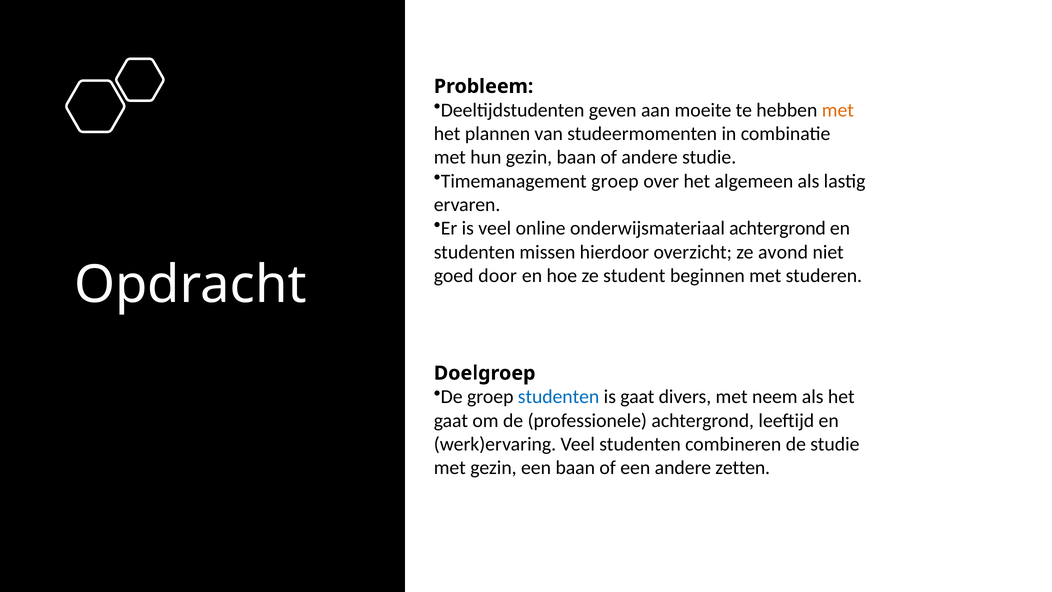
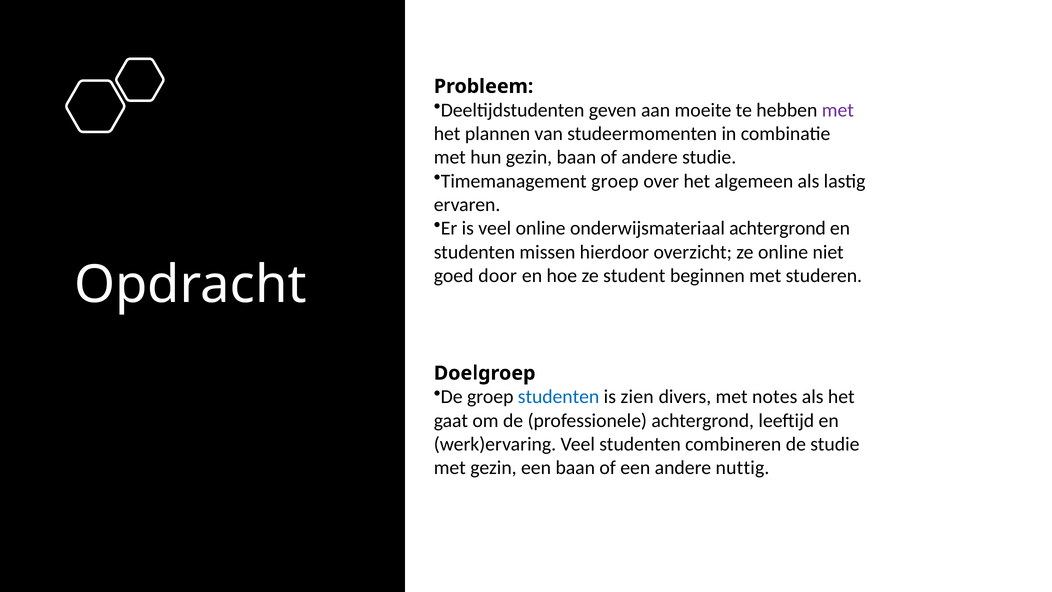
met colour: orange -> purple (838, 110)
ze avond: avond -> online (783, 252)
is gaat: gaat -> zien (637, 397)
neem: neem -> notes (775, 397)
zetten: zetten -> nuttig (743, 468)
